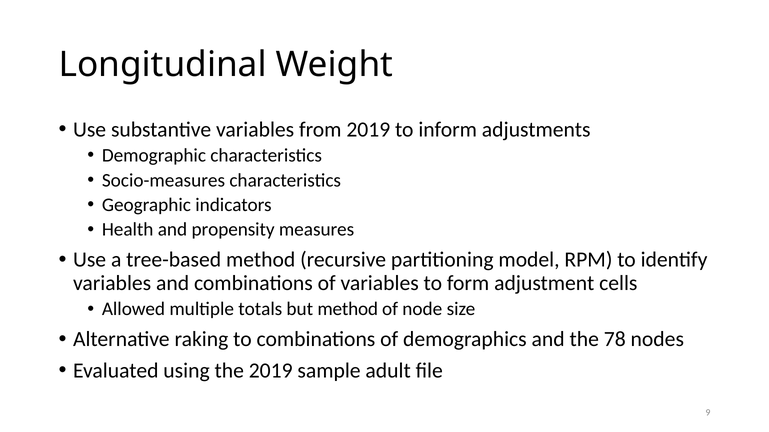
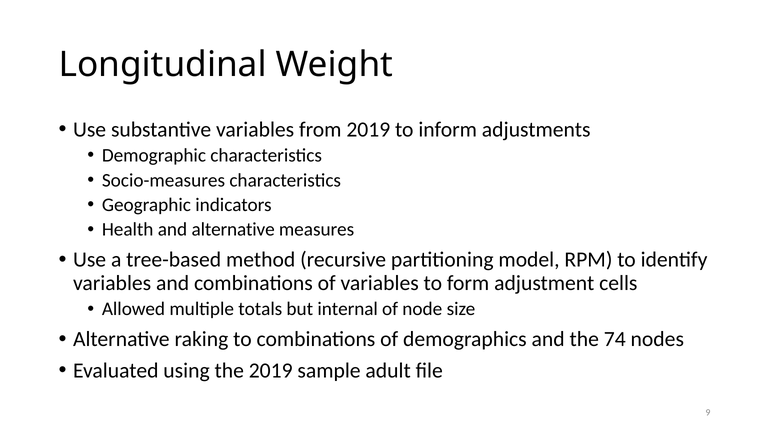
and propensity: propensity -> alternative (233, 230)
but method: method -> internal (348, 309)
78: 78 -> 74 (615, 340)
